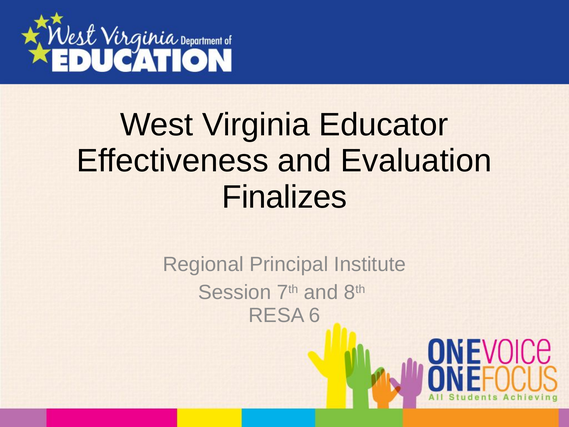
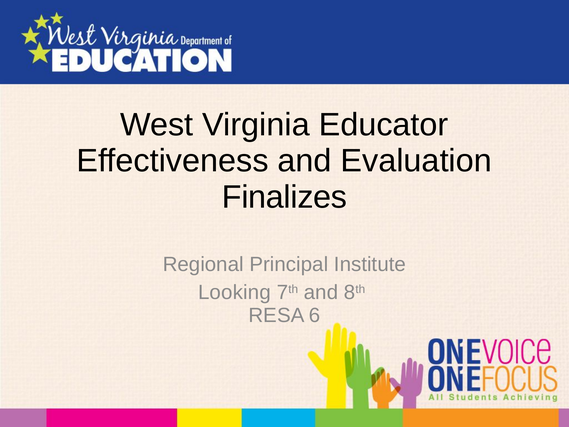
Session: Session -> Looking (234, 292)
